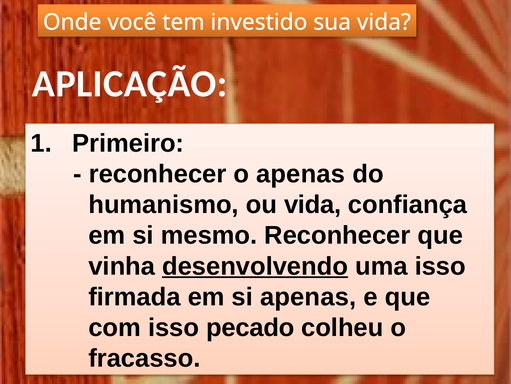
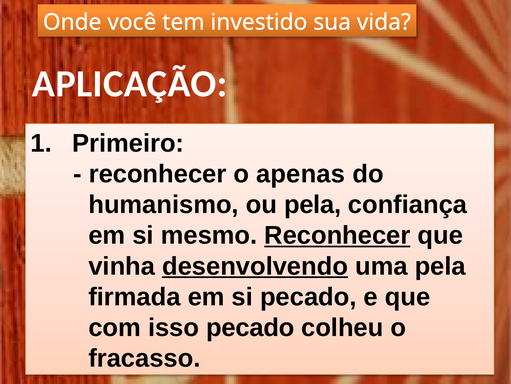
ou vida: vida -> pela (313, 204)
Reconhecer underline: none -> present (337, 235)
uma isso: isso -> pela (440, 266)
si apenas: apenas -> pecado (308, 296)
